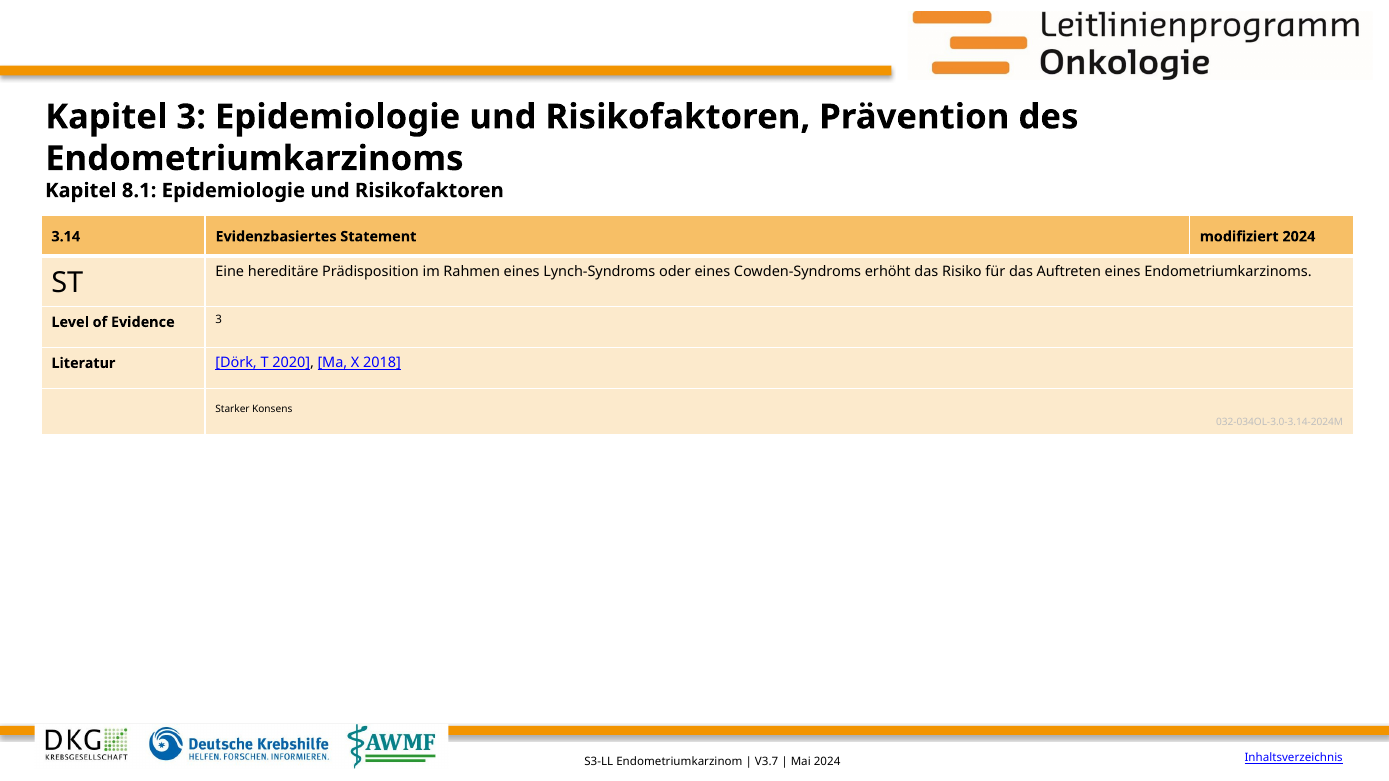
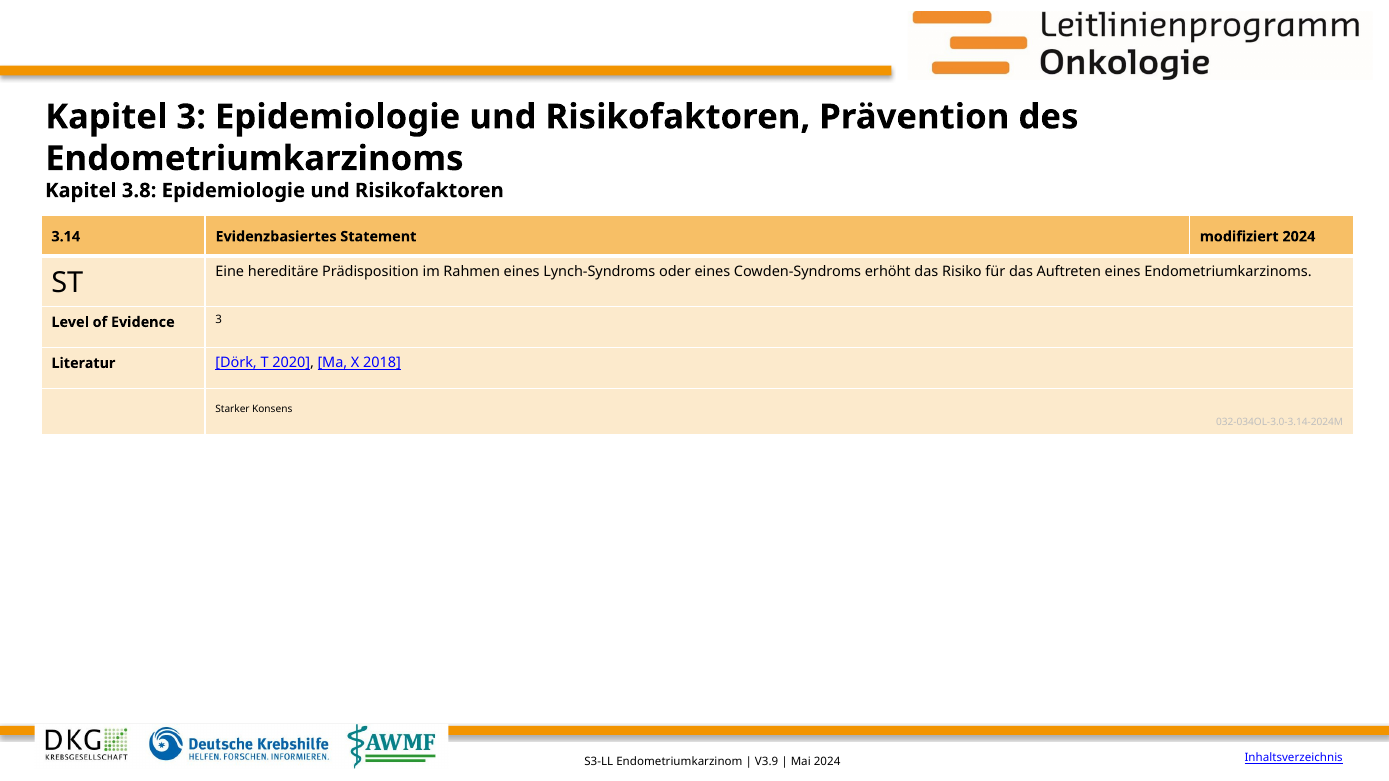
8.1: 8.1 -> 3.8 (139, 191)
V3.7: V3.7 -> V3.9 (767, 762)
